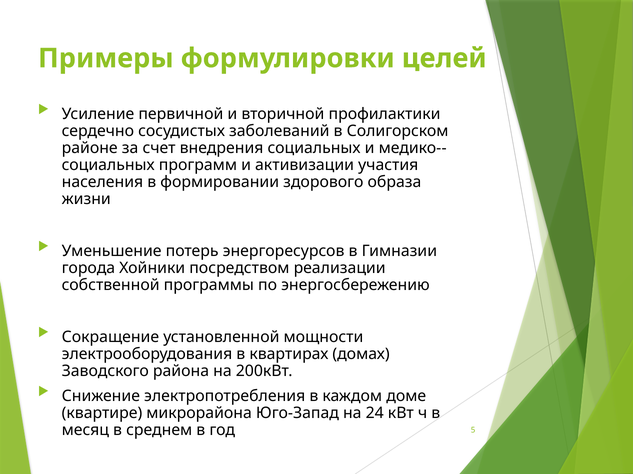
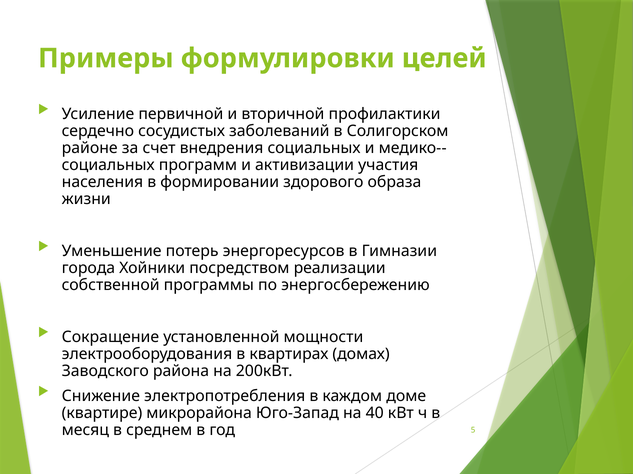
24: 24 -> 40 (375, 414)
